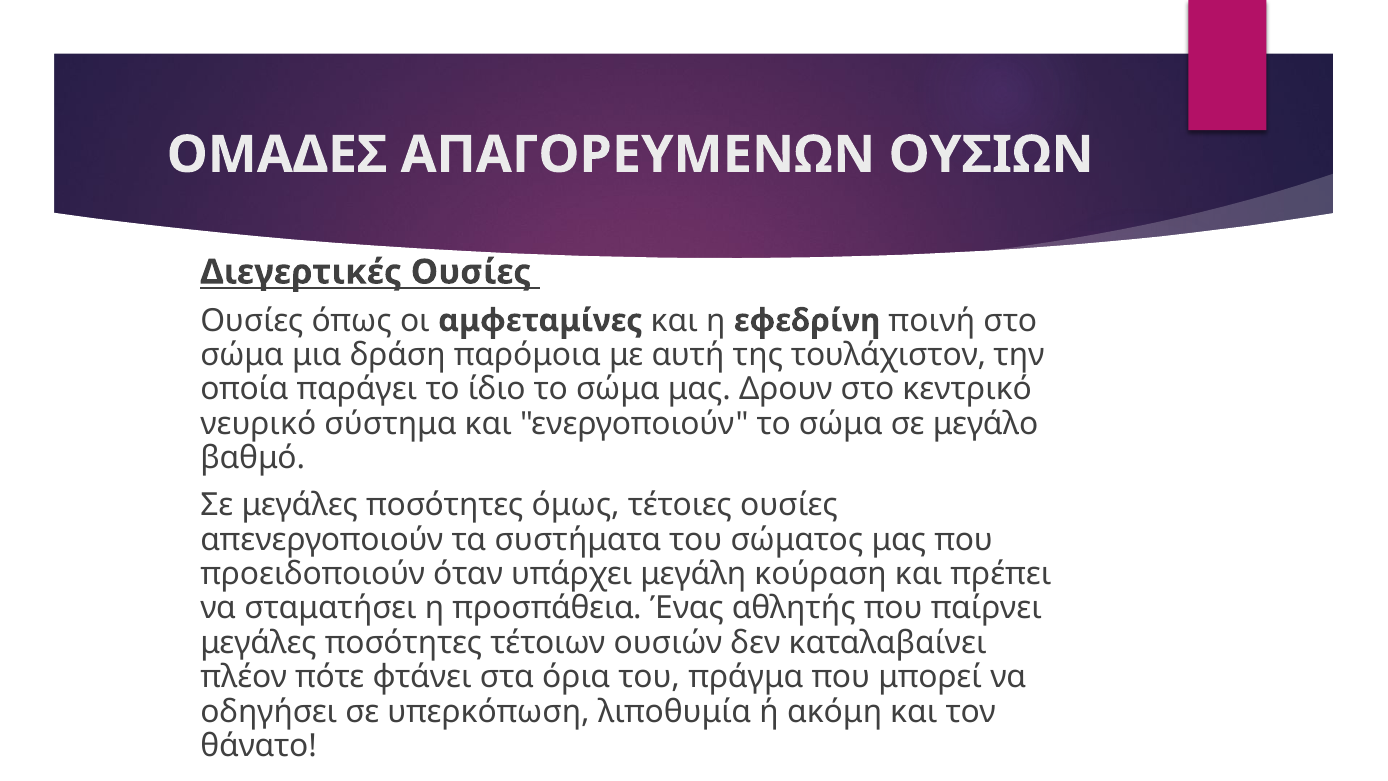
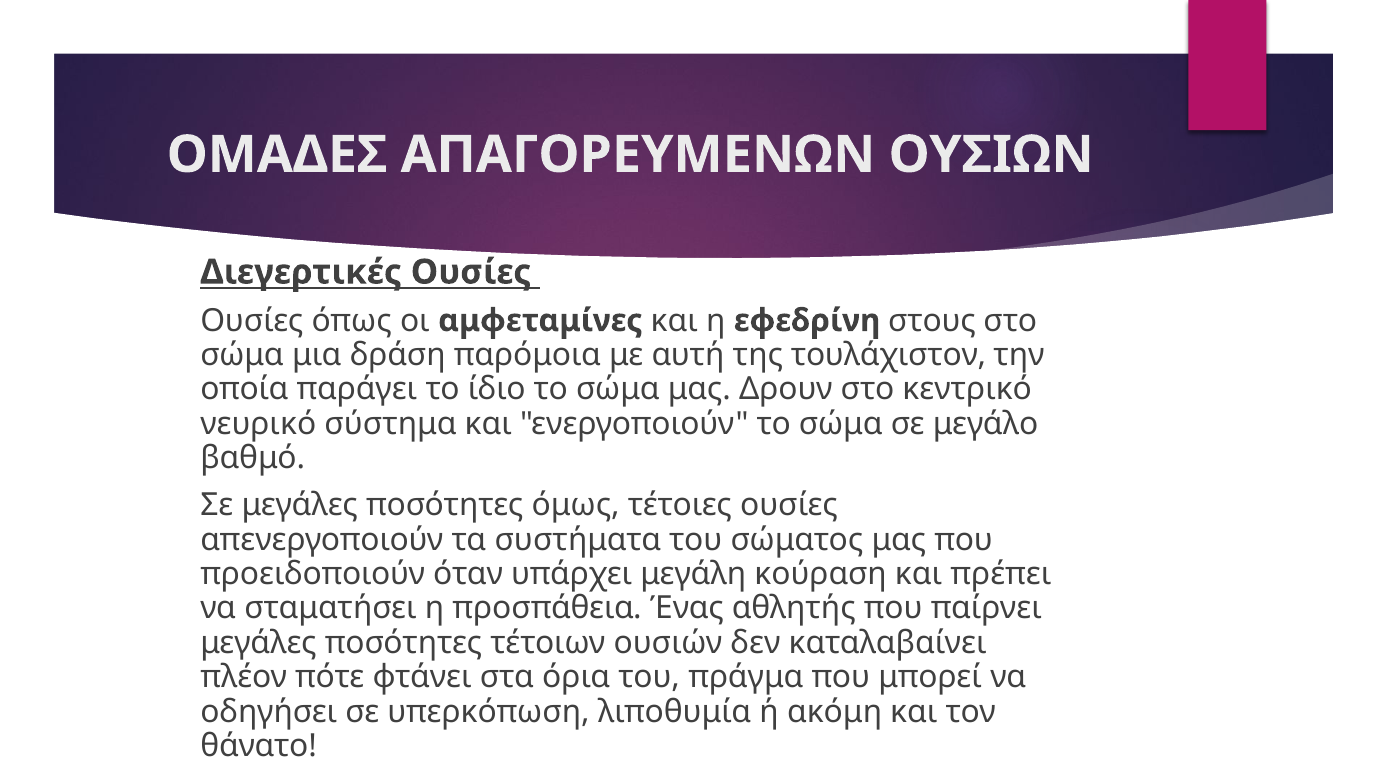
ποινή: ποινή -> στους (932, 321)
